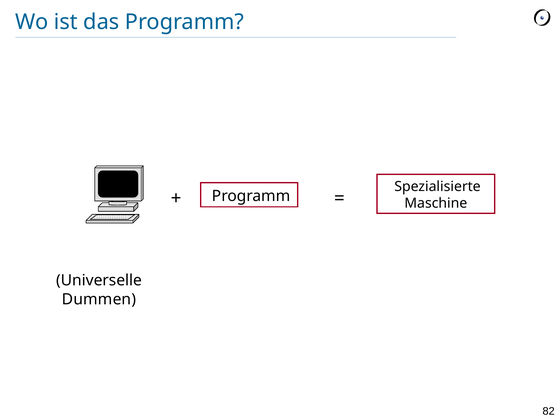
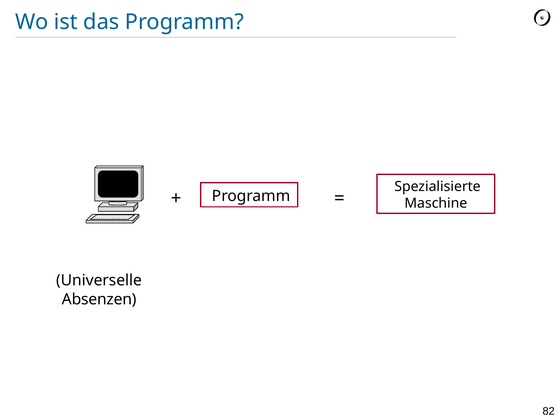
Dummen: Dummen -> Absenzen (99, 299)
